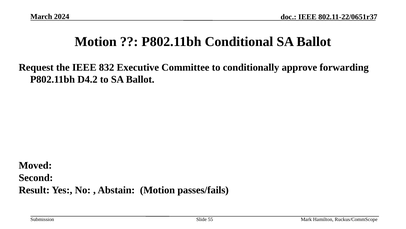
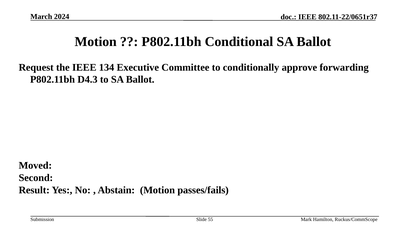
832: 832 -> 134 (107, 67)
D4.2: D4.2 -> D4.3 (87, 79)
